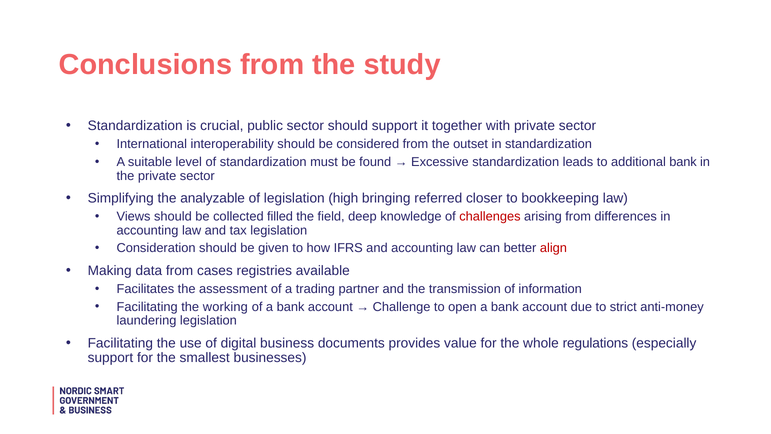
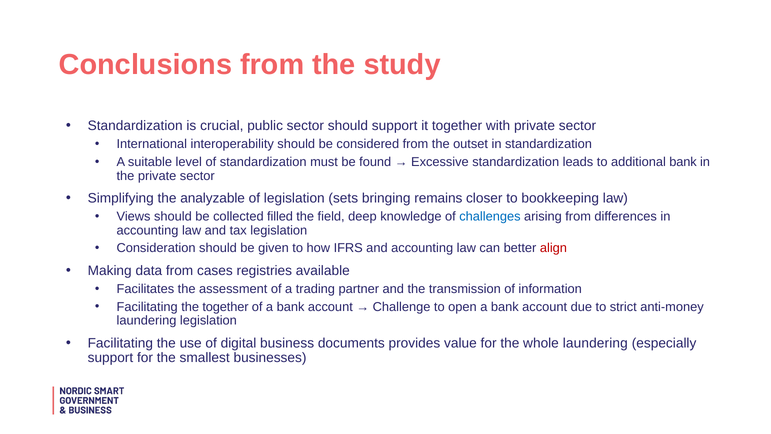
high: high -> sets (343, 198)
referred: referred -> remains (438, 198)
challenges colour: red -> blue (490, 216)
the working: working -> together (225, 307)
whole regulations: regulations -> laundering (595, 343)
